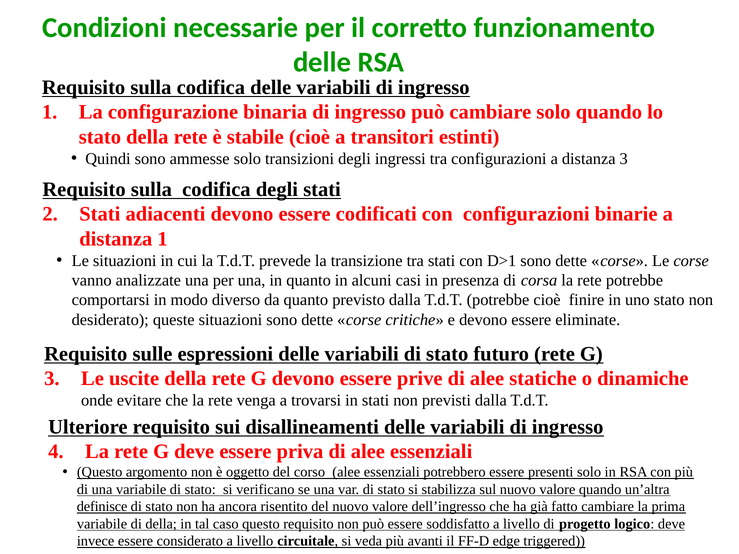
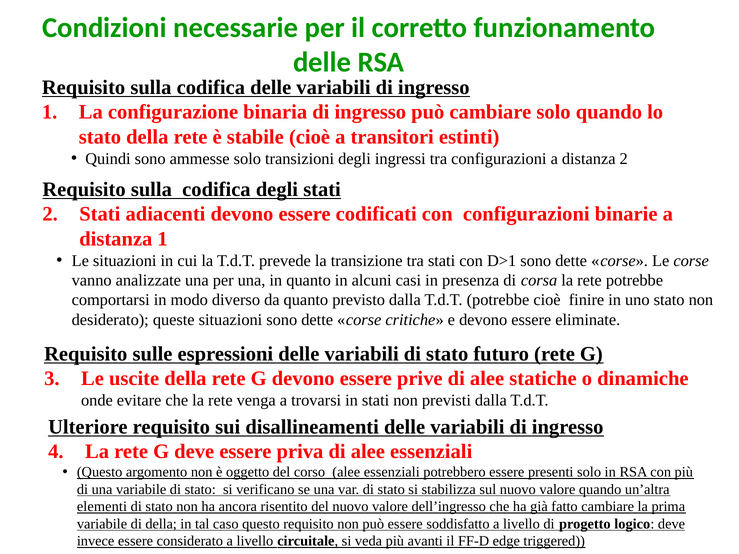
distanza 3: 3 -> 2 (624, 159)
definisce: definisce -> elementi (102, 507)
